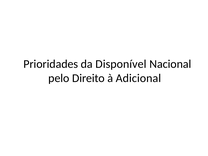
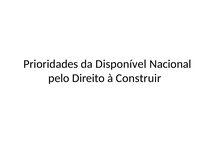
Adicional: Adicional -> Construir (138, 78)
